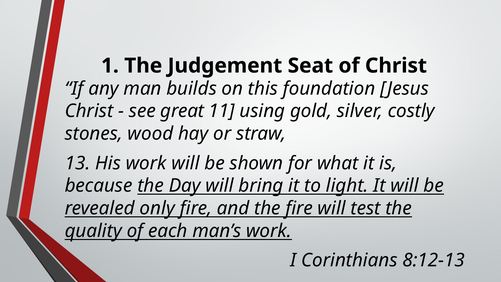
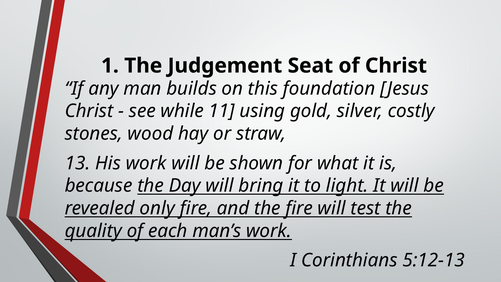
great: great -> while (182, 111)
8:12-13: 8:12-13 -> 5:12-13 (434, 260)
